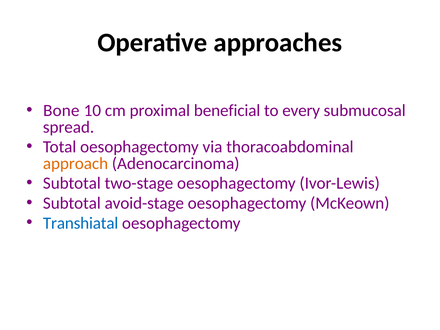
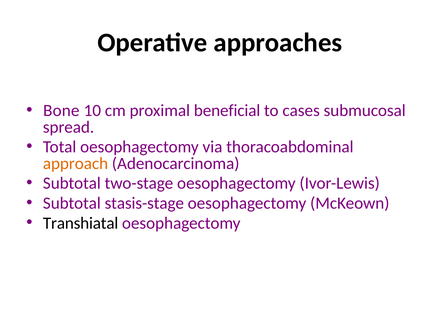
every: every -> cases (301, 111)
avoid-stage: avoid-stage -> stasis-stage (144, 203)
Transhiatal colour: blue -> black (81, 223)
